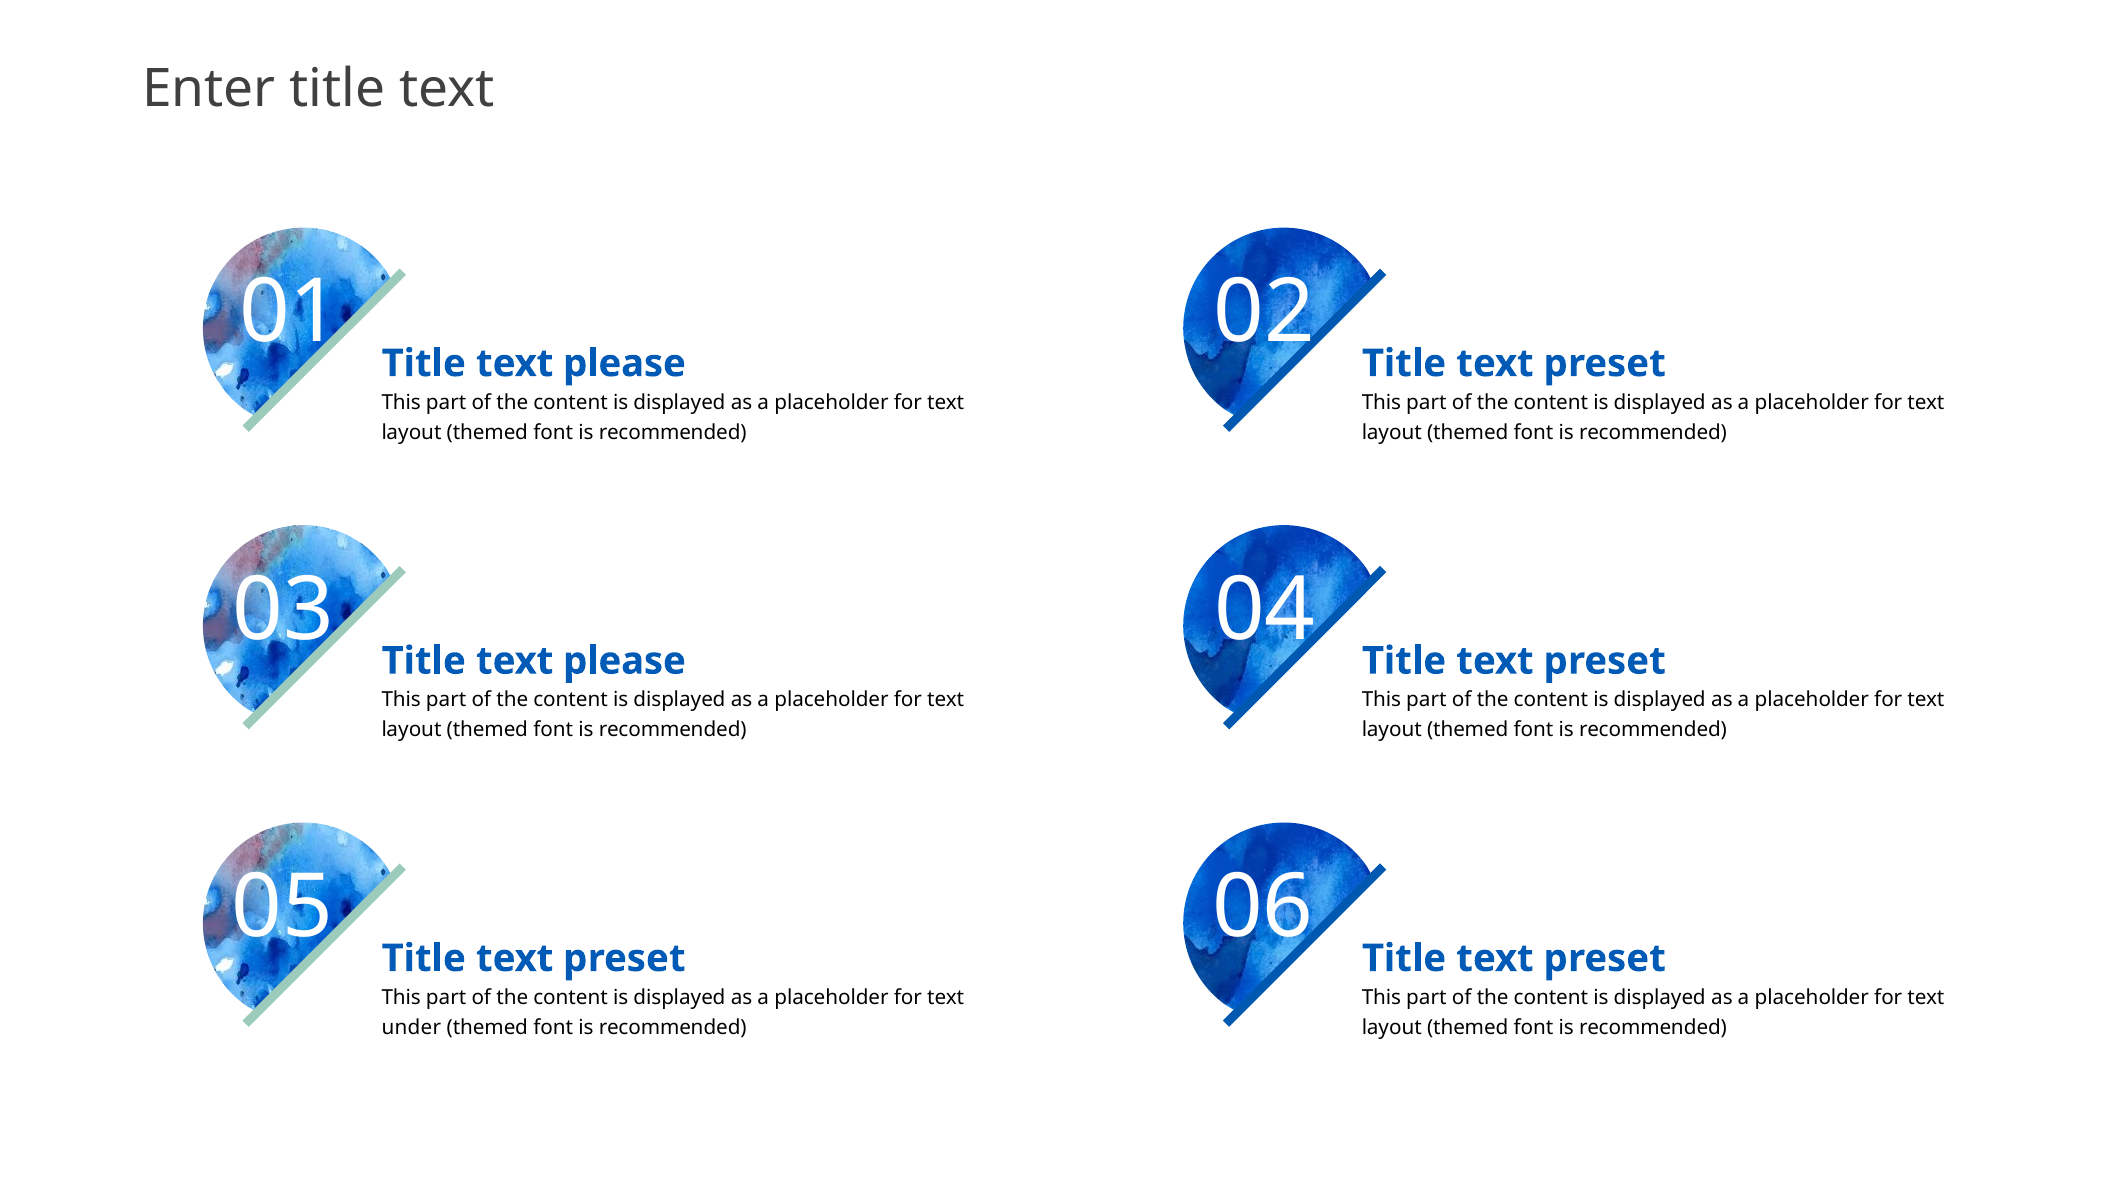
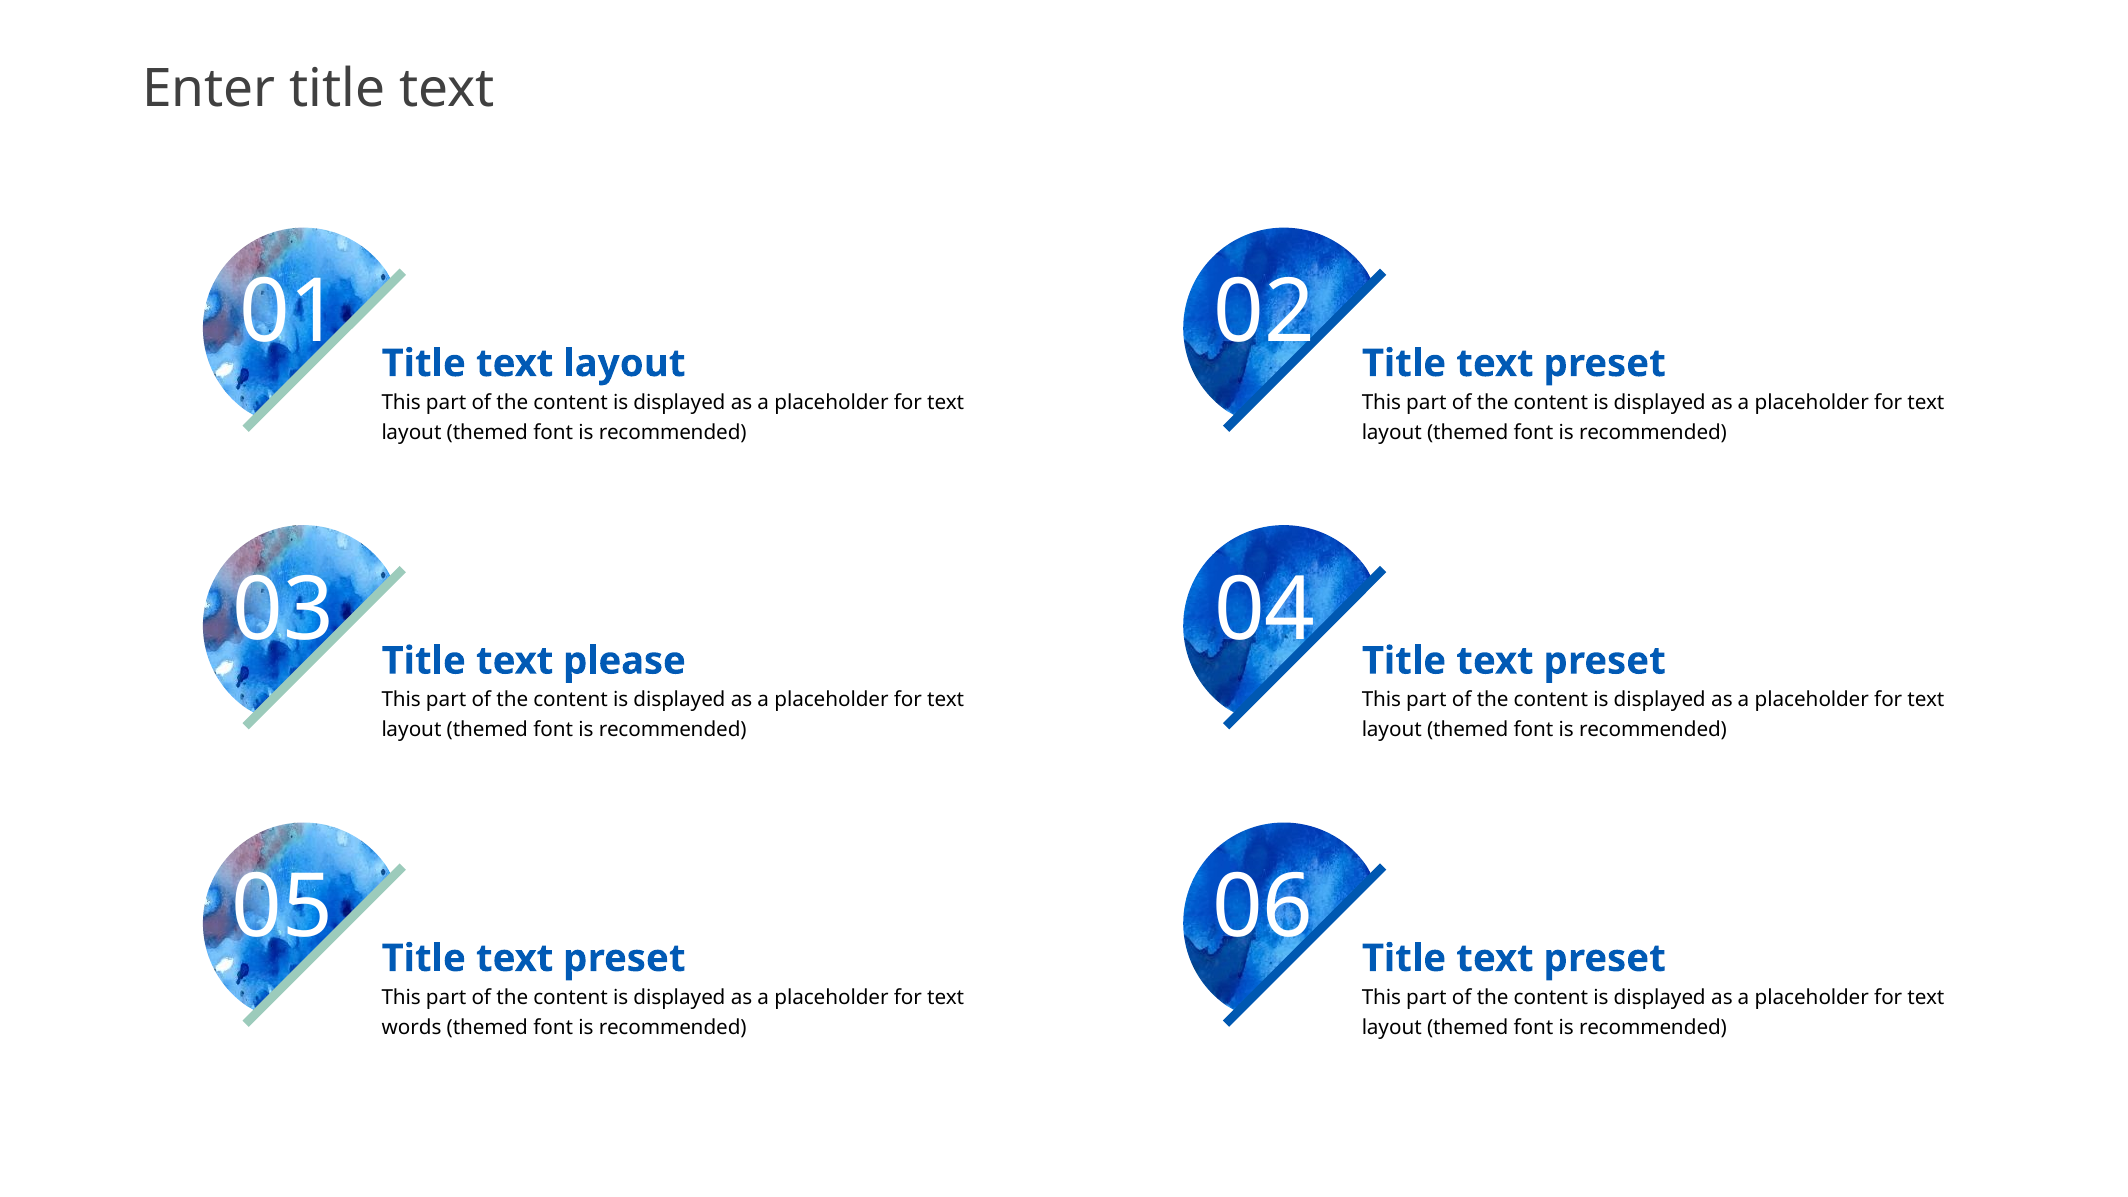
01 Title text please: please -> layout (624, 363)
under: under -> words (412, 1027)
